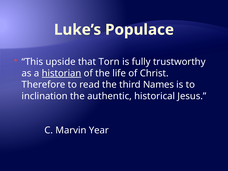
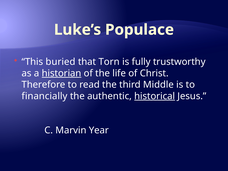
upside: upside -> buried (61, 62)
Names: Names -> Middle (158, 85)
inclination: inclination -> financially (45, 96)
historical underline: none -> present (155, 96)
